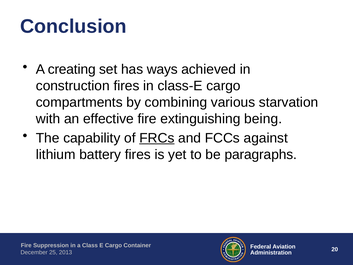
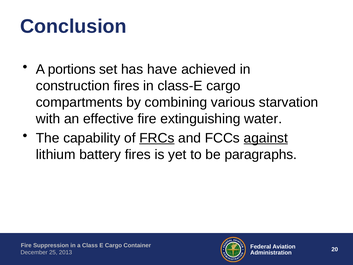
creating: creating -> portions (72, 69)
ways: ways -> have (162, 69)
being: being -> water (263, 119)
against underline: none -> present (266, 138)
